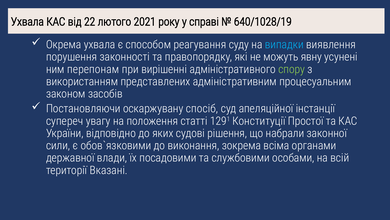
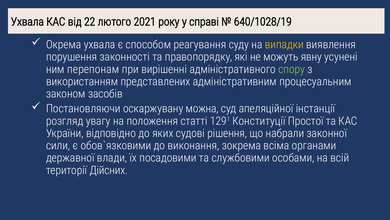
випадки colour: light blue -> yellow (284, 44)
спосіб: спосіб -> можна (202, 108)
супереч: супереч -> розгляд (65, 121)
Вказані: Вказані -> Дійсних (109, 170)
